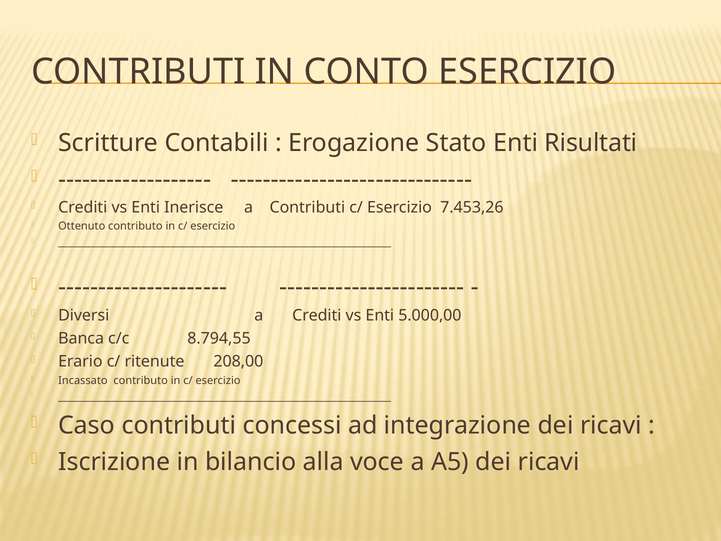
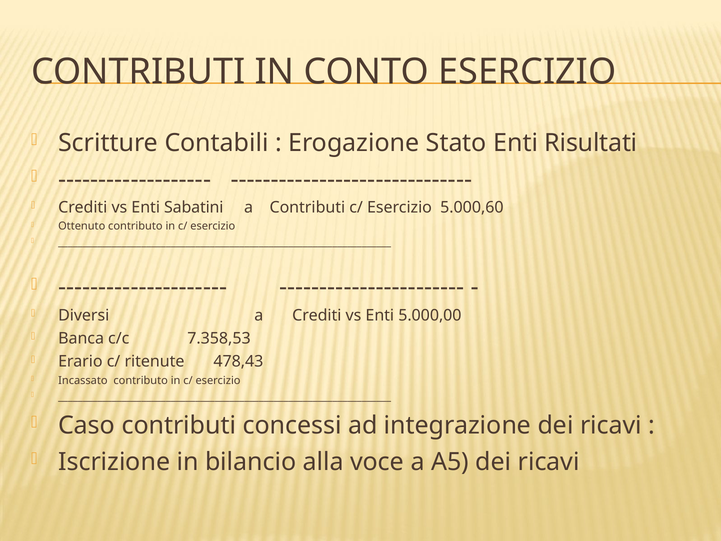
Inerisce: Inerisce -> Sabatini (194, 207)
7.453,26: 7.453,26 -> 5.000,60 (472, 207)
8.794,55: 8.794,55 -> 7.358,53 (219, 338)
208,00: 208,00 -> 478,43 (238, 362)
